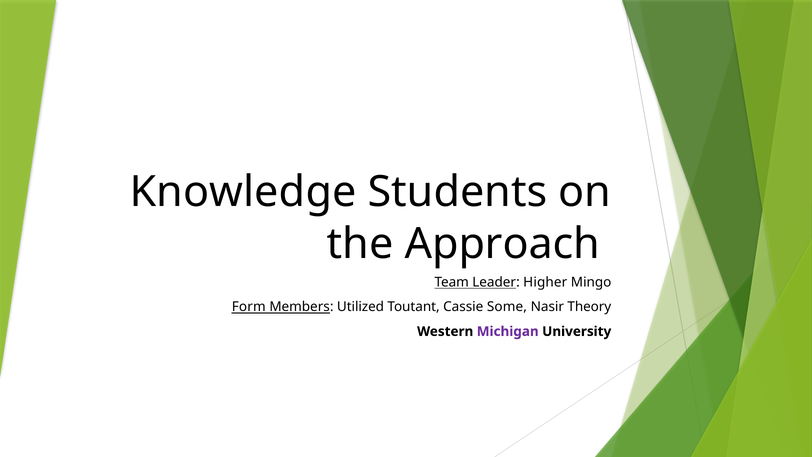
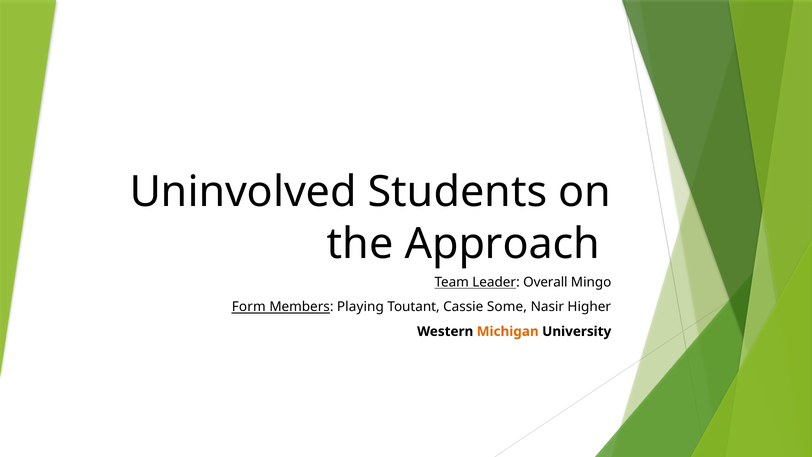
Knowledge: Knowledge -> Uninvolved (243, 192)
Higher: Higher -> Overall (545, 282)
Utilized: Utilized -> Playing (360, 307)
Theory: Theory -> Higher (589, 307)
Michigan colour: purple -> orange (508, 331)
